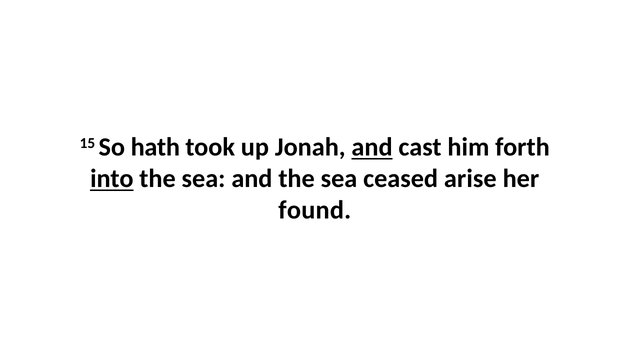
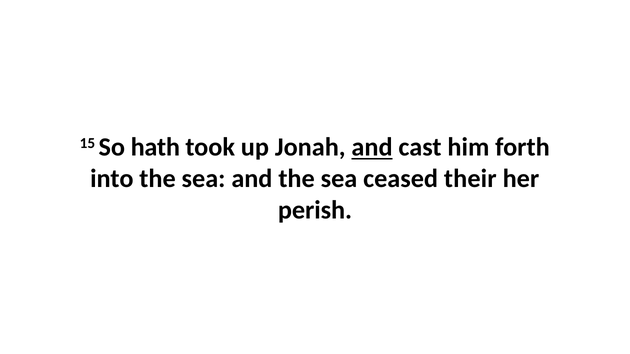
into underline: present -> none (112, 179)
arise: arise -> their (470, 179)
found: found -> perish (315, 211)
